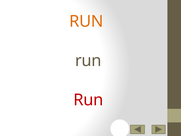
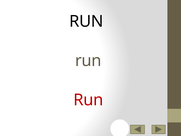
RUN colour: orange -> black (86, 21)
